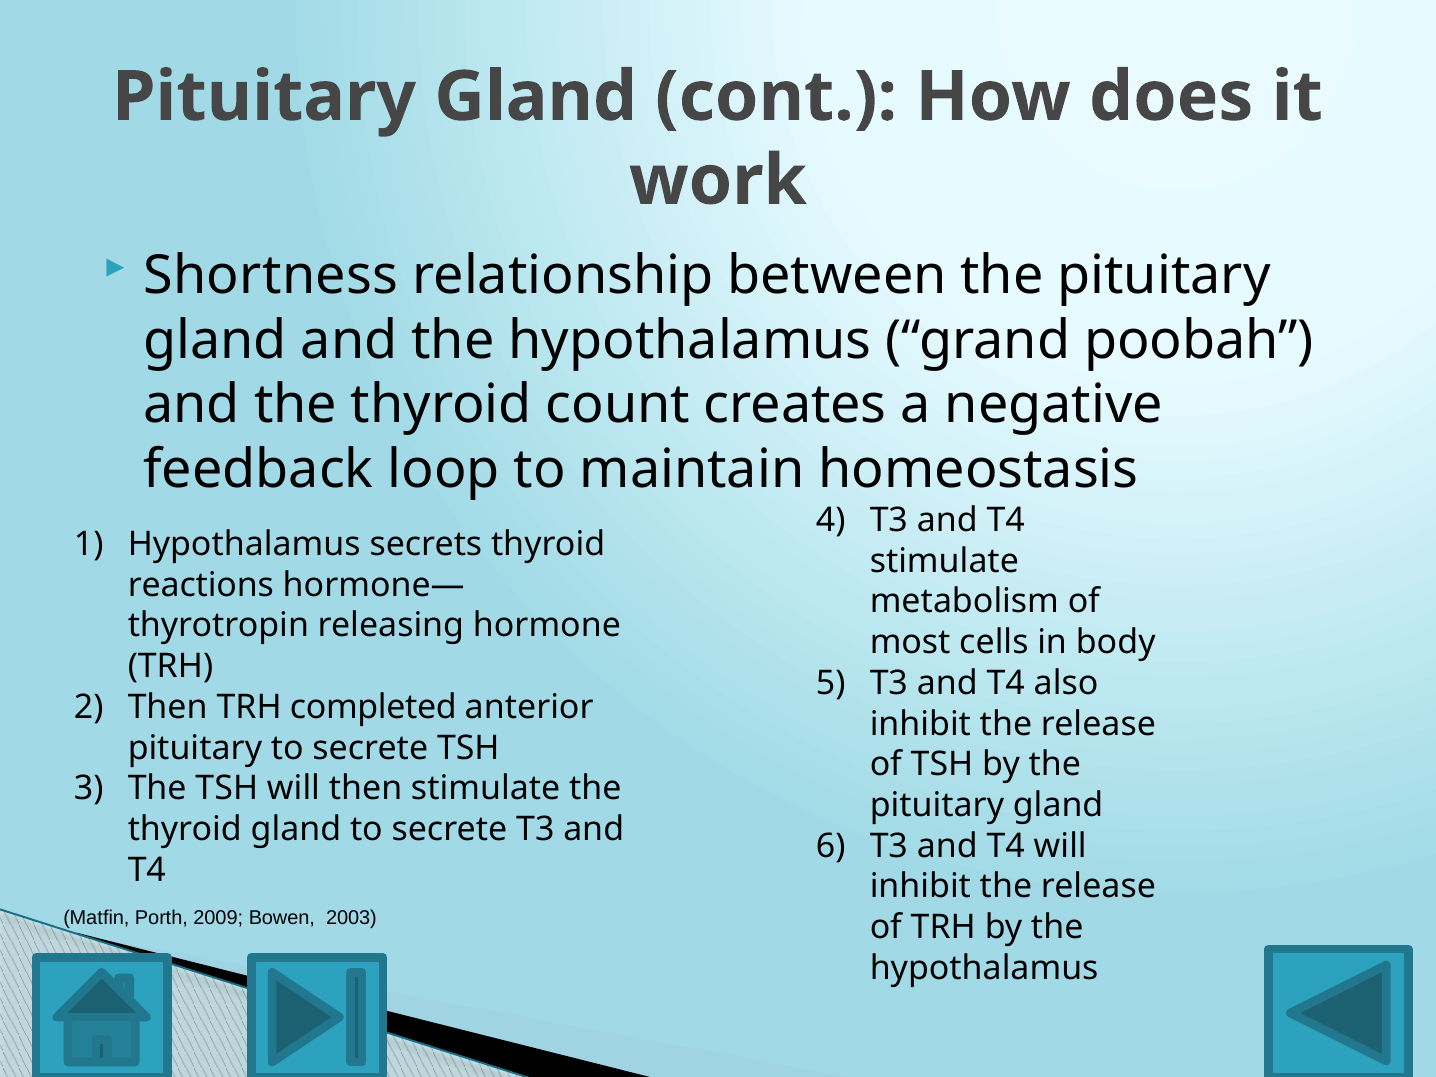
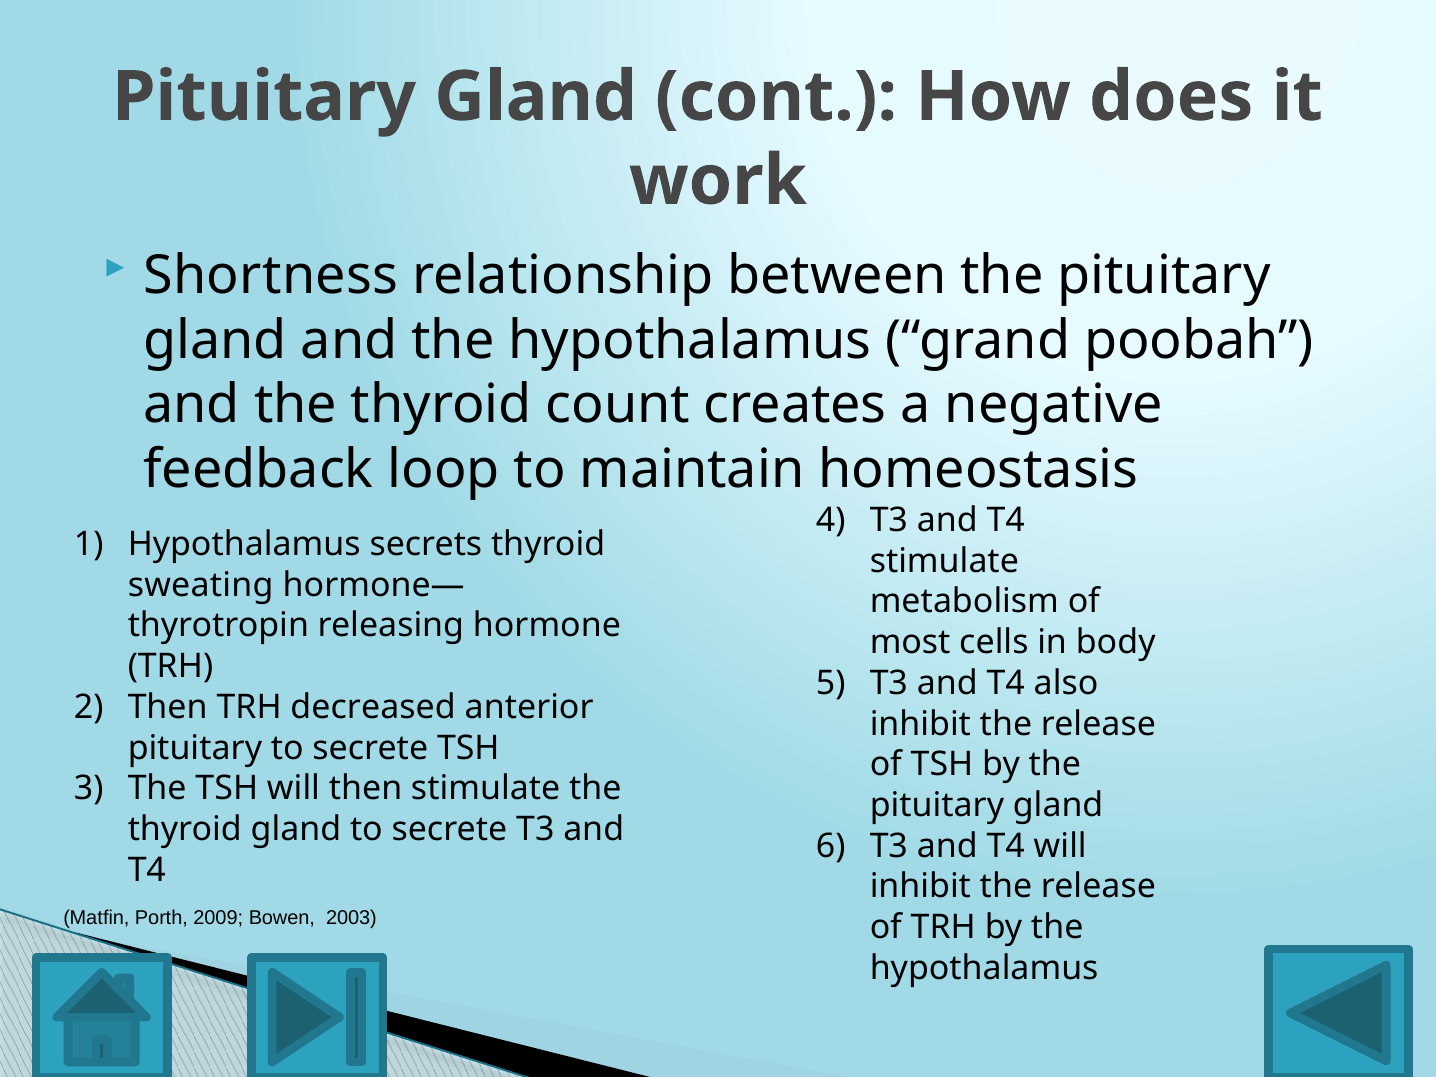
reactions: reactions -> sweating (201, 585)
completed: completed -> decreased (373, 707)
